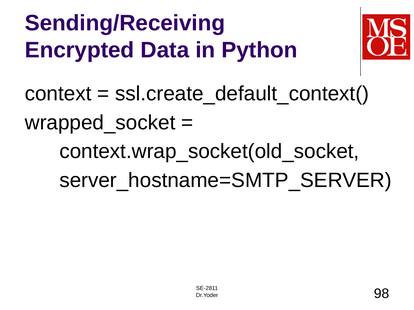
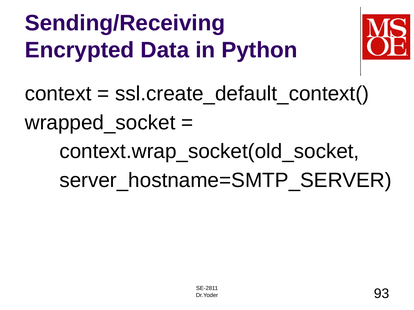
98: 98 -> 93 (382, 294)
